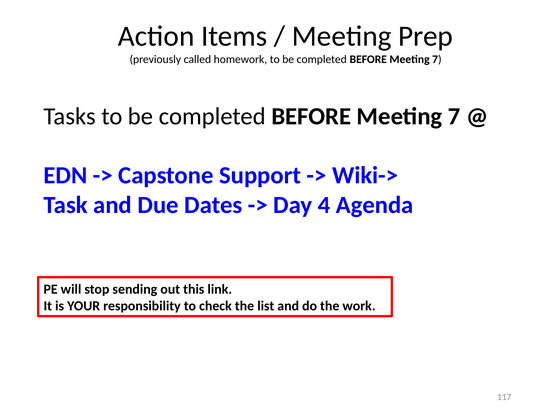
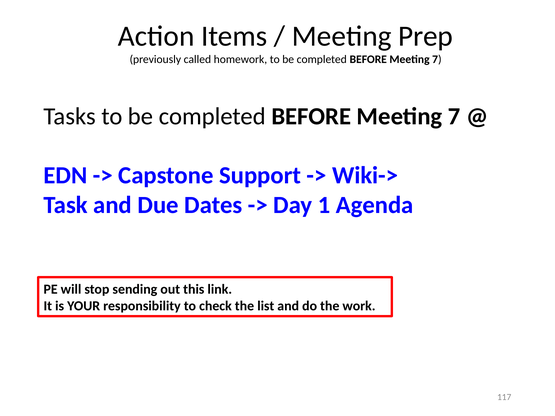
4: 4 -> 1 (324, 205)
